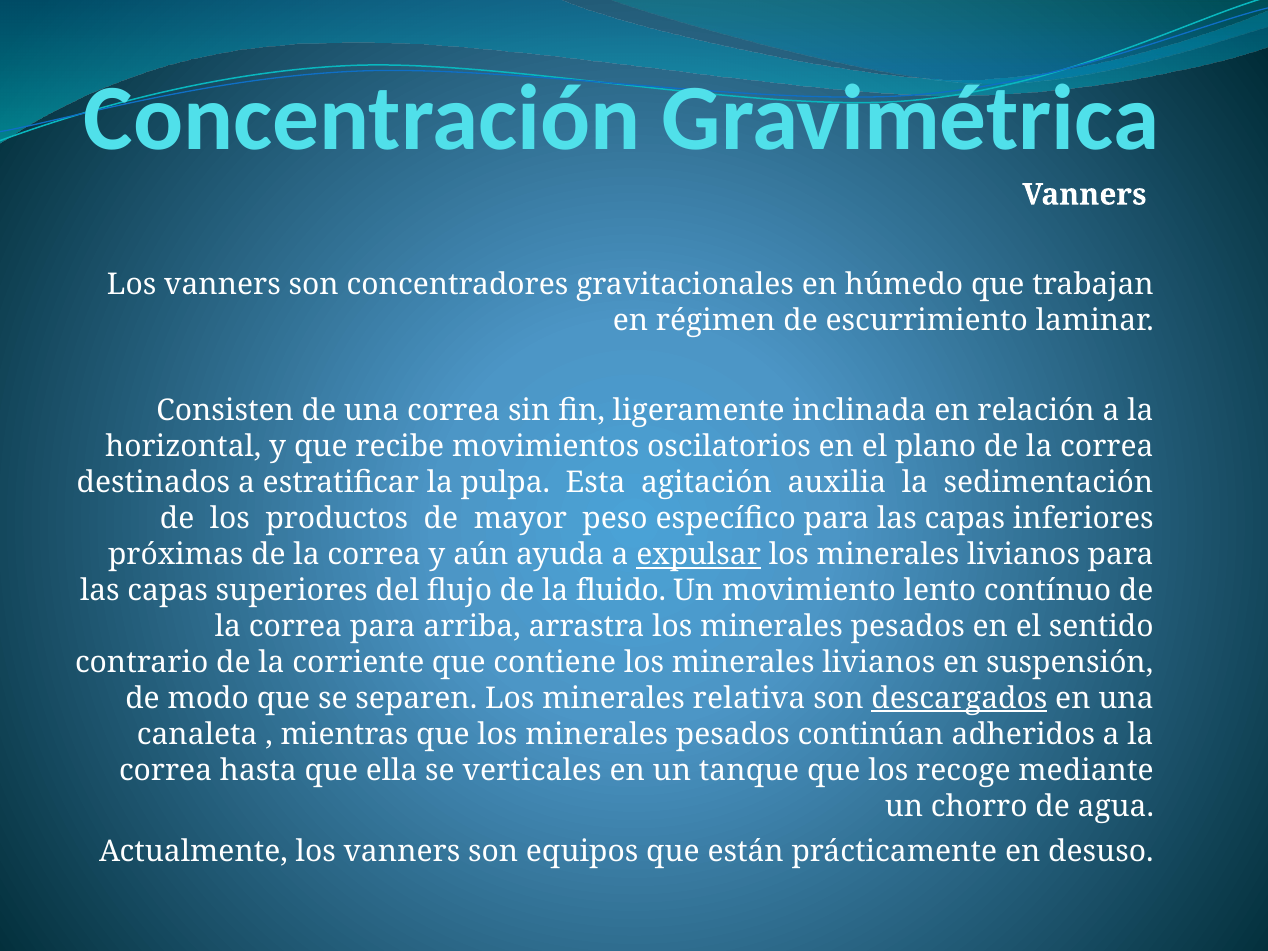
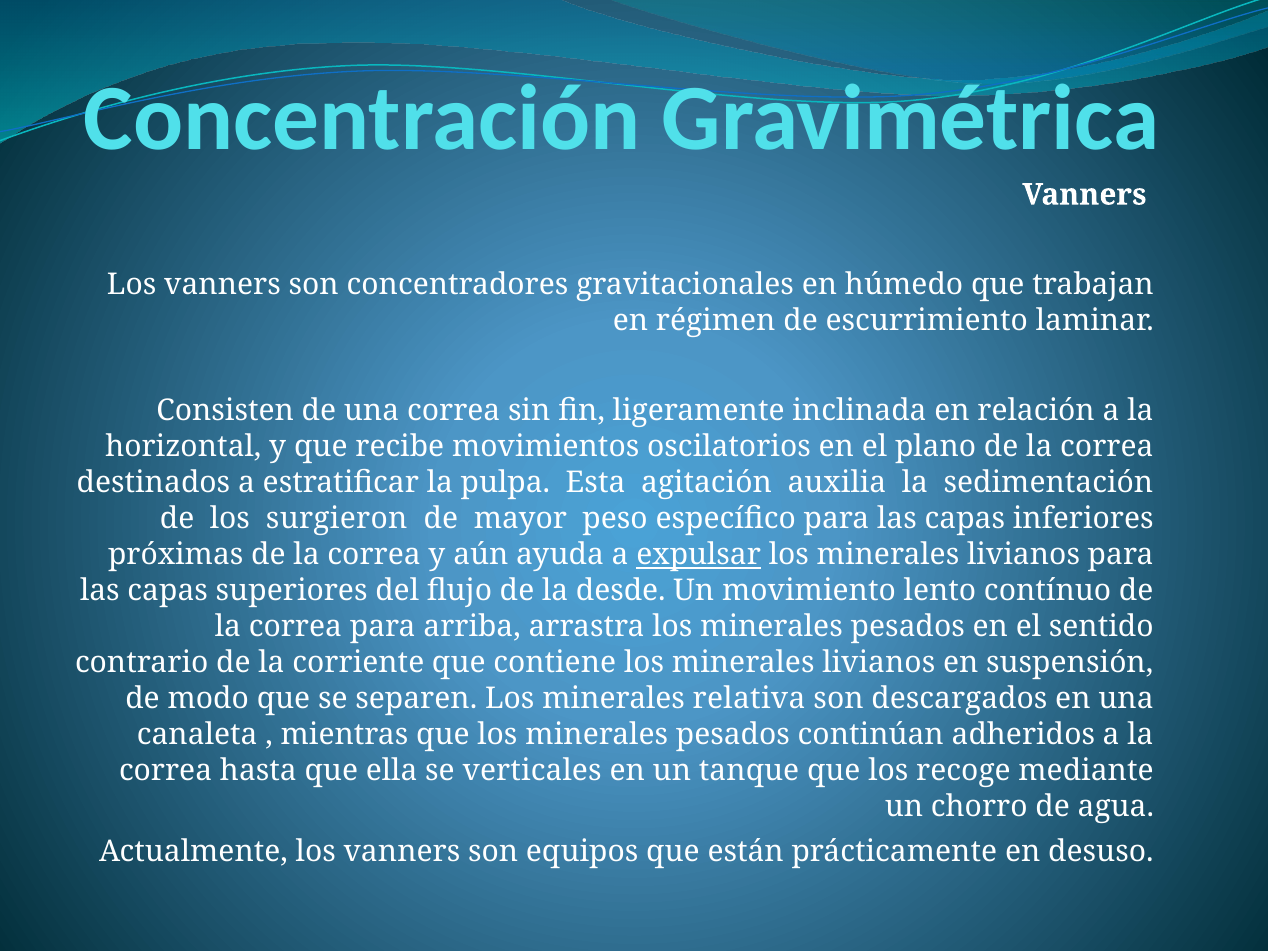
productos: productos -> surgieron (337, 519)
fluido: fluido -> desde (621, 591)
descargados underline: present -> none (959, 698)
